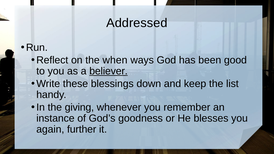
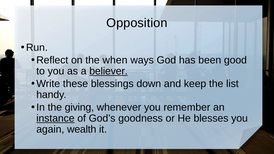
Addressed: Addressed -> Opposition (137, 23)
instance underline: none -> present (55, 118)
further: further -> wealth (82, 130)
